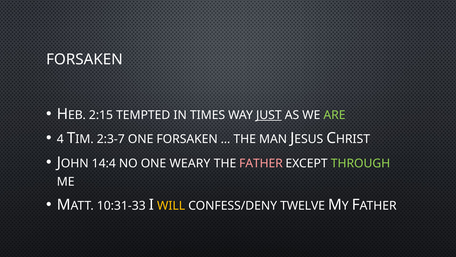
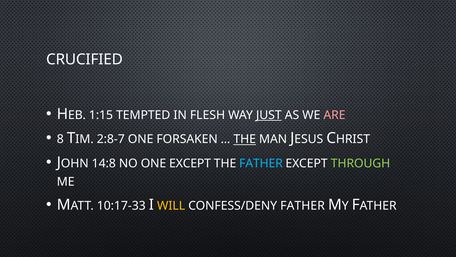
FORSAKEN: FORSAKEN -> CRUCIFIED (84, 59)
2:15: 2:15 -> 1:15 (101, 115)
TIMES: TIMES -> FLESH (208, 115)
ARE colour: light green -> pink (335, 115)
4: 4 -> 8 (60, 139)
2:3-7: 2:3-7 -> 2:8-7 (111, 139)
THE underline: none -> present (245, 139)
14:4: 14:4 -> 14:8 (104, 163)
ONE WEARY: WEARY -> EXCEPT (190, 163)
FATHER colour: pink -> light blue (261, 163)
10:31-33: 10:31-33 -> 10:17-33 (121, 206)
CONFESS/DENY TWELVE: TWELVE -> FATHER (303, 206)
